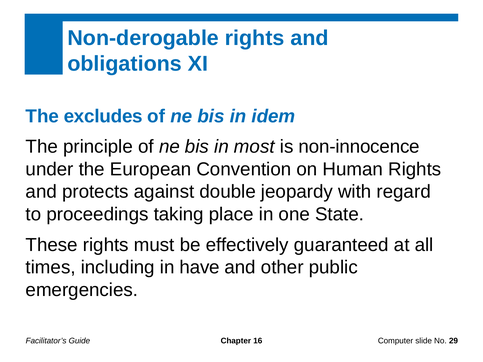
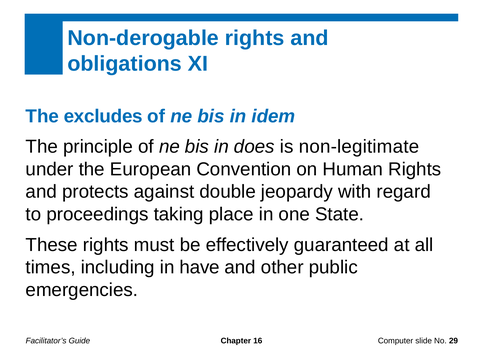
most: most -> does (254, 147)
non-innocence: non-innocence -> non-legitimate (359, 147)
